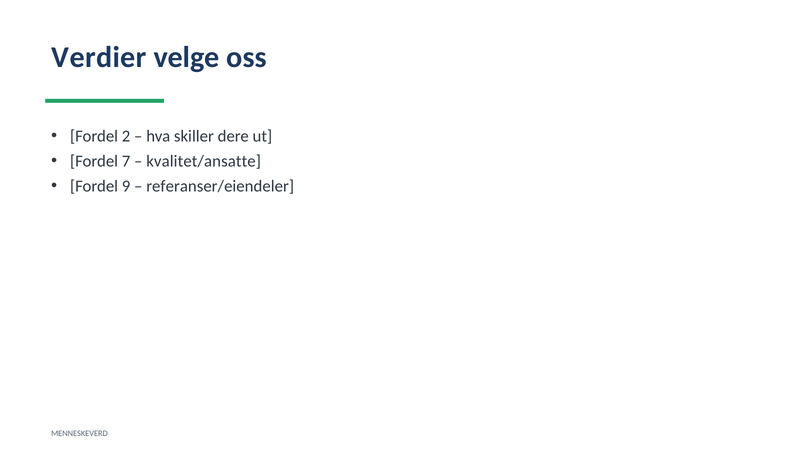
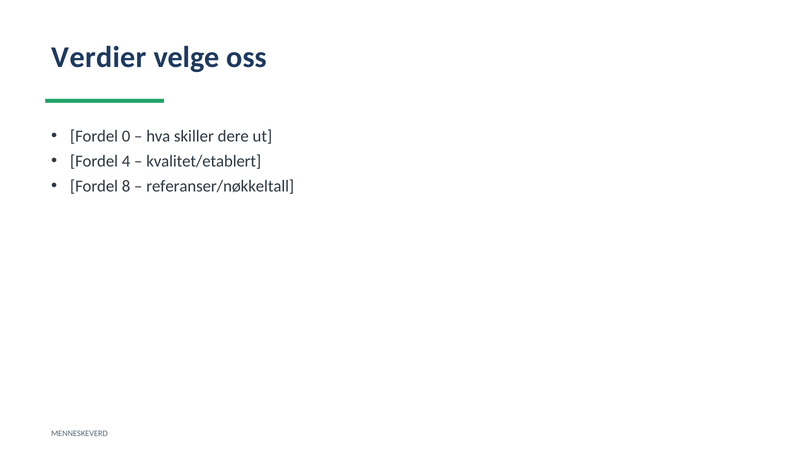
2: 2 -> 0 (126, 136)
7: 7 -> 4 (126, 161)
kvalitet/ansatte: kvalitet/ansatte -> kvalitet/etablert (204, 161)
9: 9 -> 8 (126, 186)
referanser/eiendeler: referanser/eiendeler -> referanser/nøkkeltall (220, 186)
